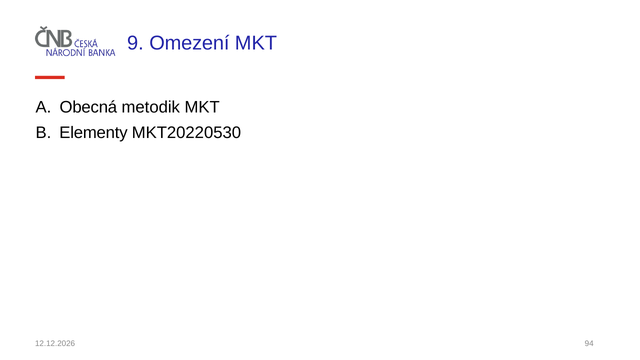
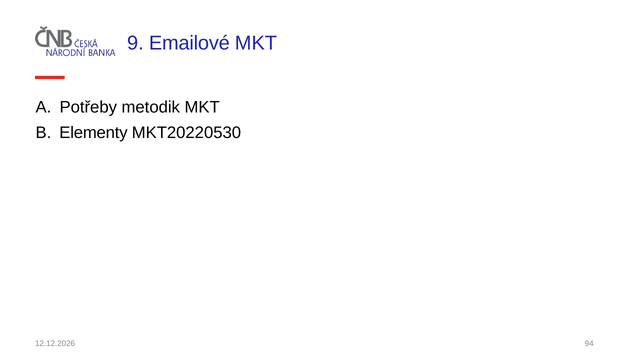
Omezení: Omezení -> Emailové (189, 43)
Obecná: Obecná -> Potřeby (88, 107)
